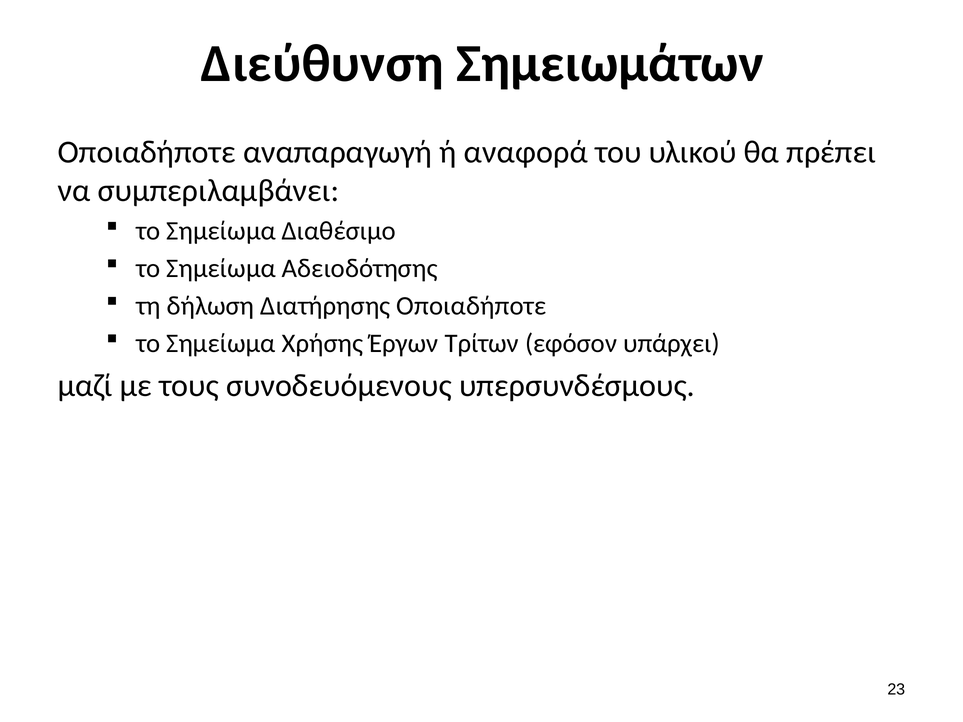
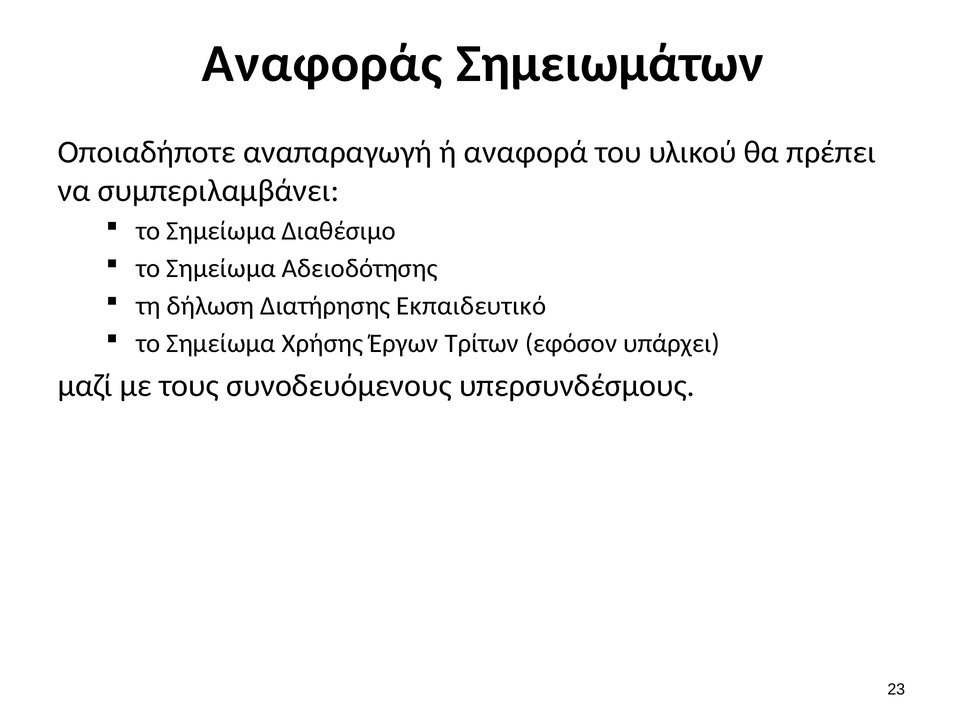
Διεύθυνση: Διεύθυνση -> Αναφοράς (322, 64)
Διατήρησης Οποιαδήποτε: Οποιαδήποτε -> Εκπαιδευτικό (471, 306)
